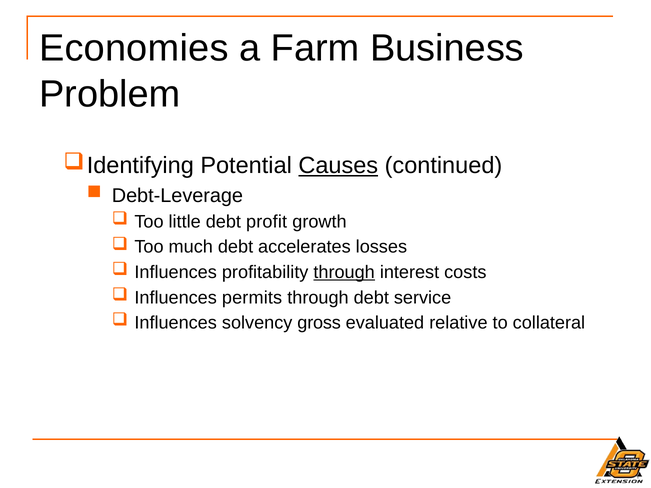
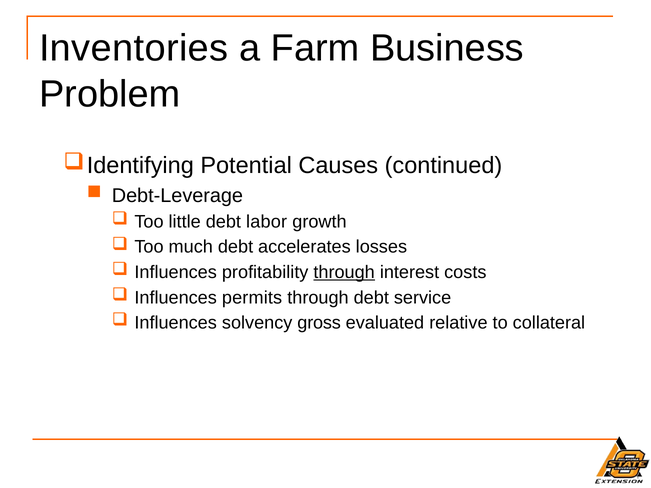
Economies: Economies -> Inventories (134, 48)
Causes underline: present -> none (338, 166)
profit: profit -> labor (267, 222)
